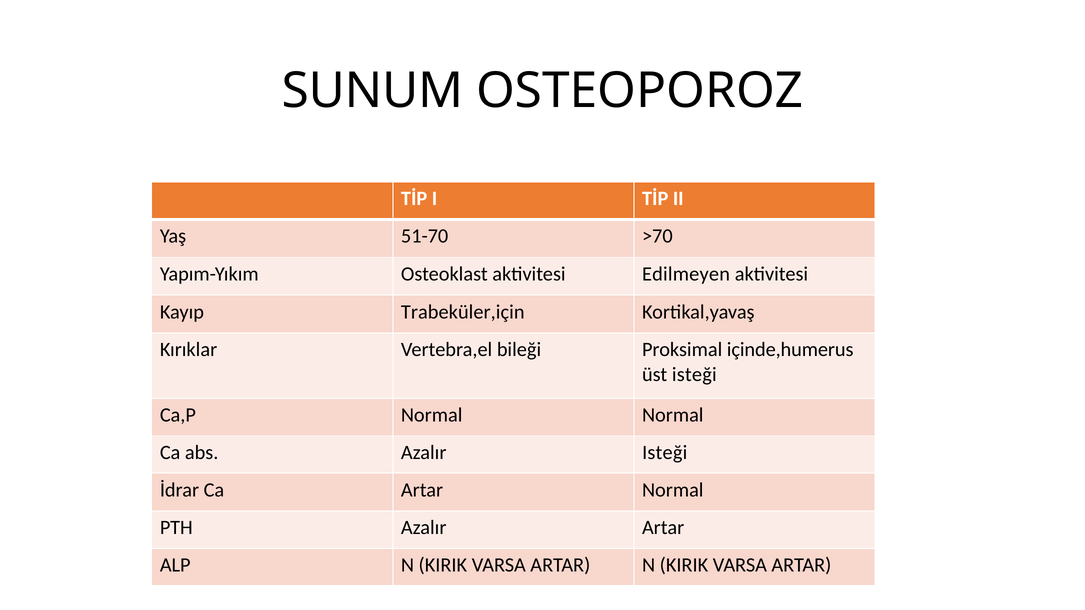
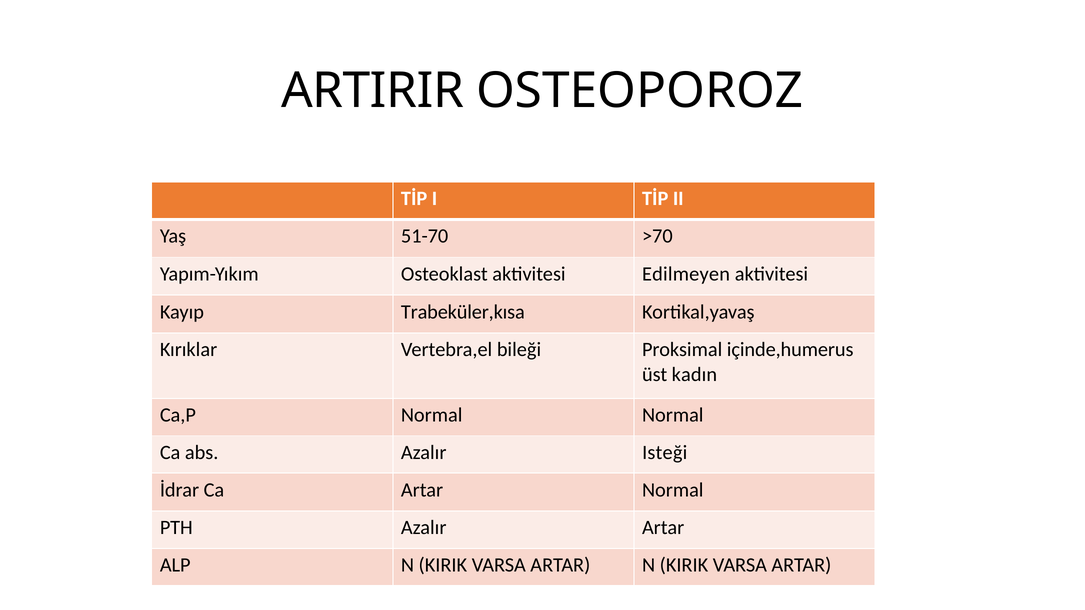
SUNUM: SUNUM -> ARTIRIR (373, 91)
Trabeküler,için: Trabeküler,için -> Trabeküler,kısa (463, 312)
üst isteği: isteği -> kadın (694, 375)
